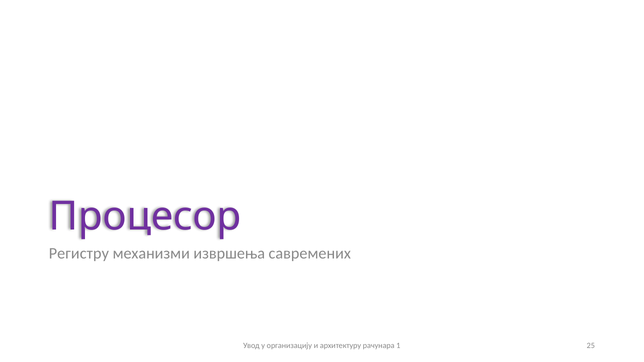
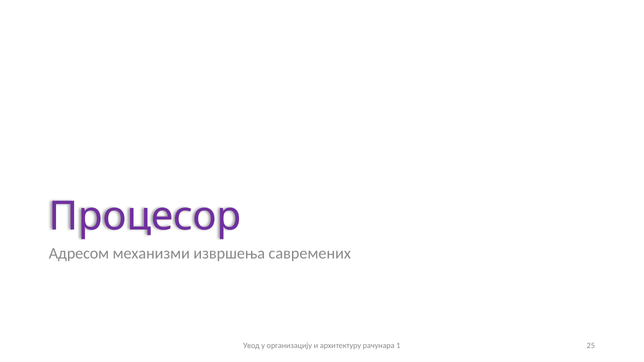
Регистру: Регистру -> Адресом (79, 253)
